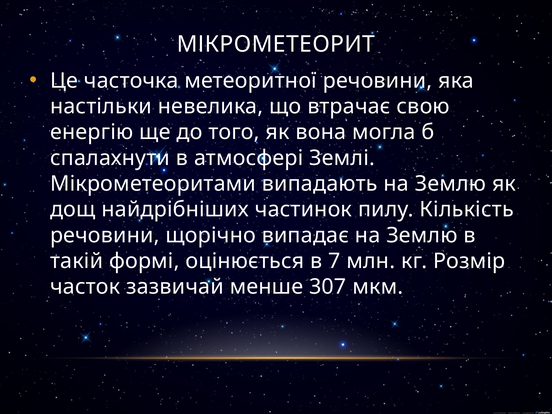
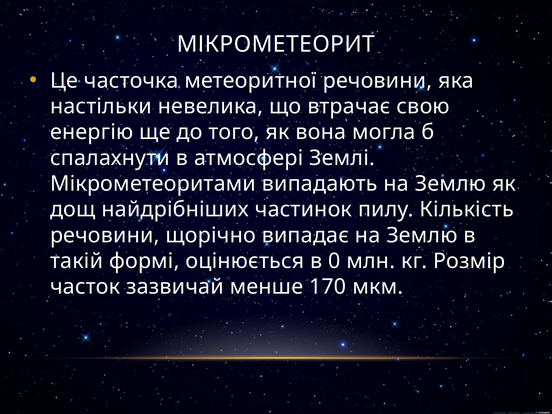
7: 7 -> 0 (334, 261)
307: 307 -> 170 (328, 287)
